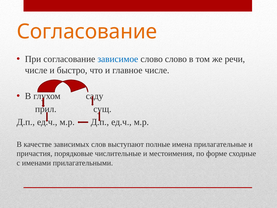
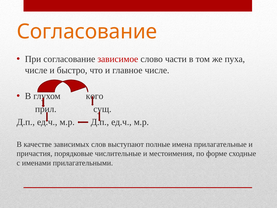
зависимое colour: blue -> red (118, 59)
слово слово: слово -> части (176, 59)
речи: речи -> пуха (235, 59)
саду: саду -> кого (95, 96)
